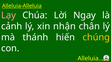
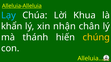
Lạy colour: pink -> light blue (8, 15)
Ngay: Ngay -> Khua (85, 15)
cảnh: cảnh -> khẩn (12, 26)
